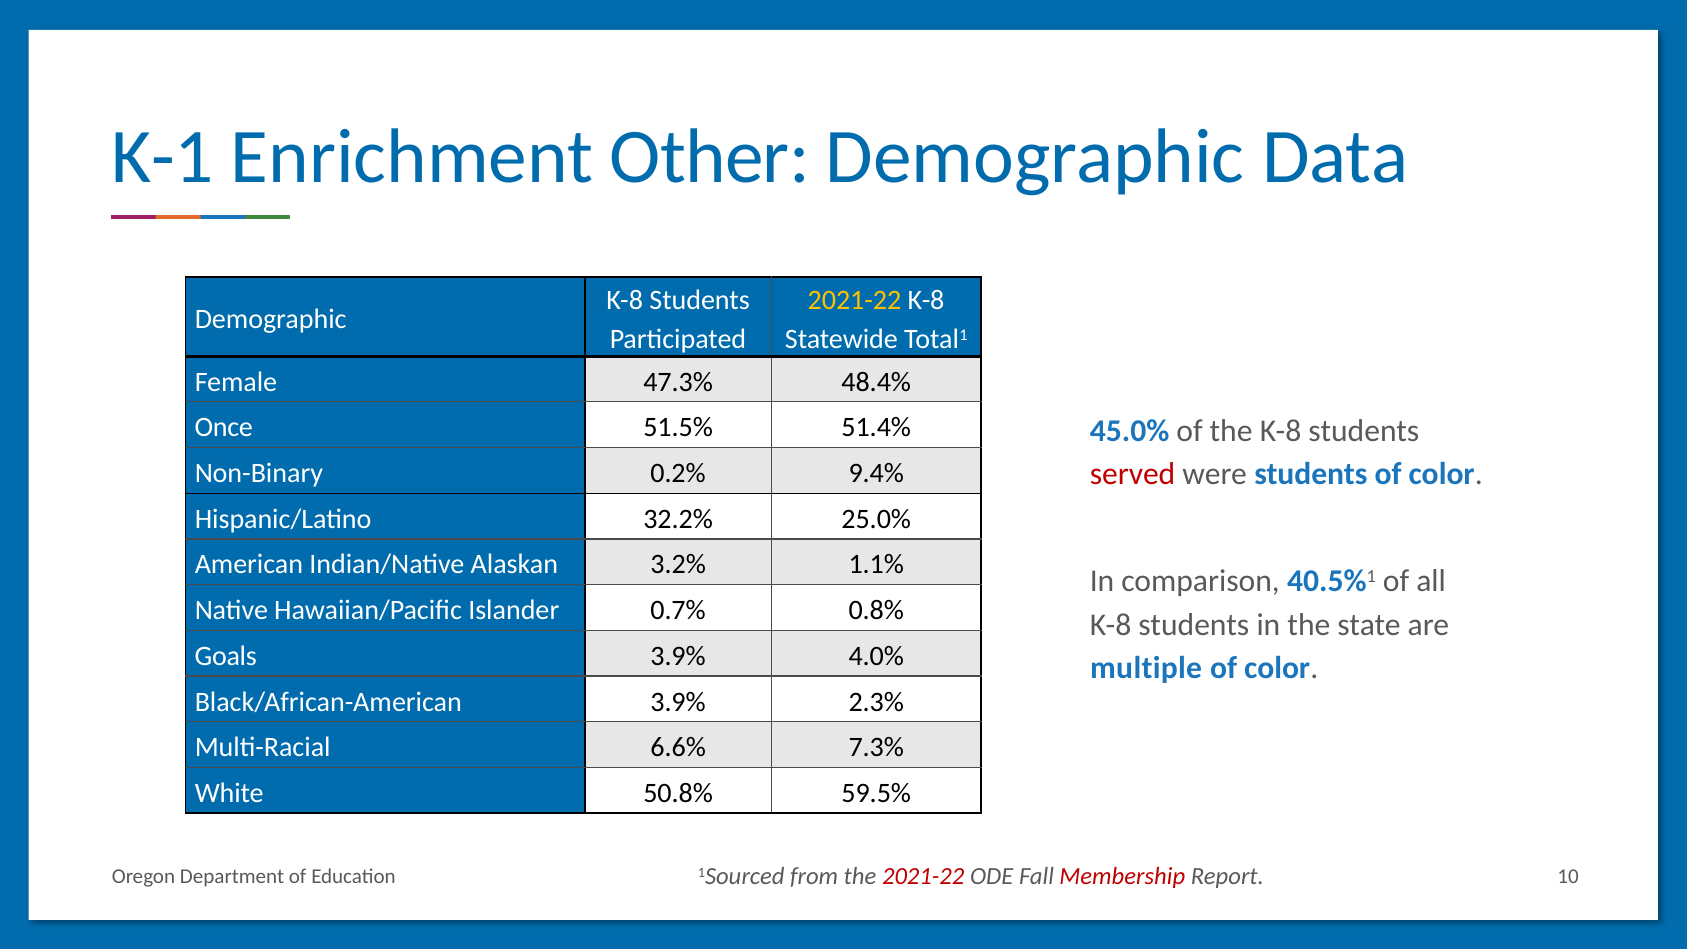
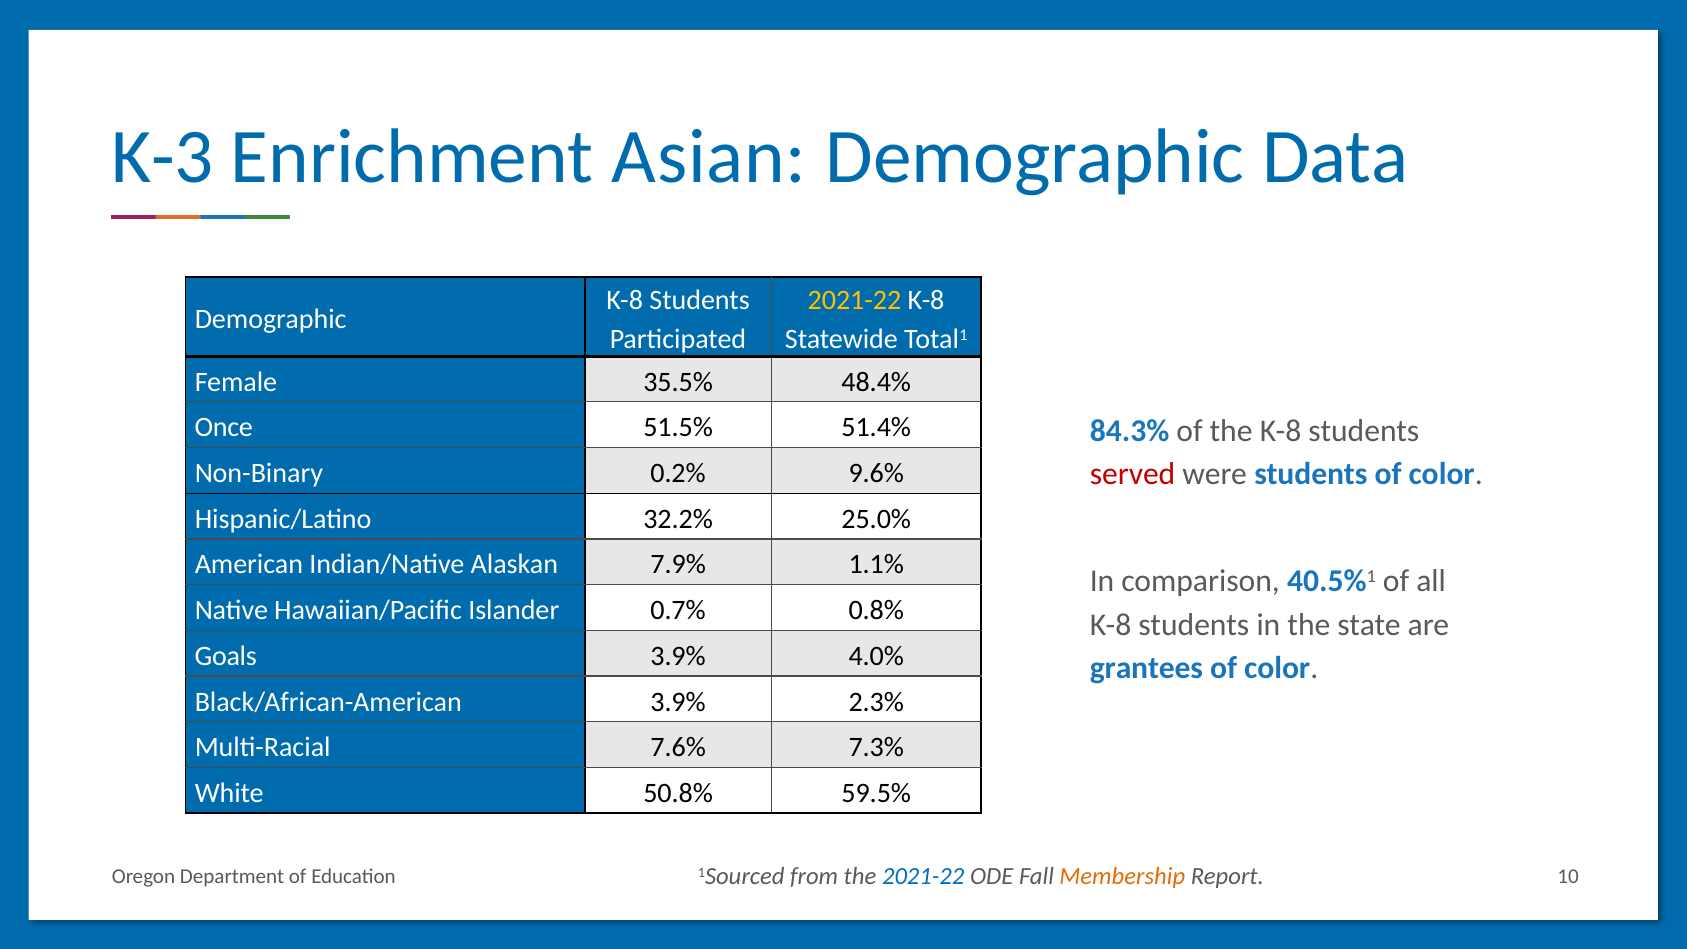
K-1: K-1 -> K-3 (163, 157)
Other: Other -> Asian (709, 157)
47.3%: 47.3% -> 35.5% (678, 382)
45.0%: 45.0% -> 84.3% (1130, 431)
9.4%: 9.4% -> 9.6% (876, 473)
3.2%: 3.2% -> 7.9% (678, 565)
multiple: multiple -> grantees (1146, 668)
6.6%: 6.6% -> 7.6% (678, 747)
2021-22 colour: red -> blue (923, 877)
Membership colour: red -> orange (1122, 877)
